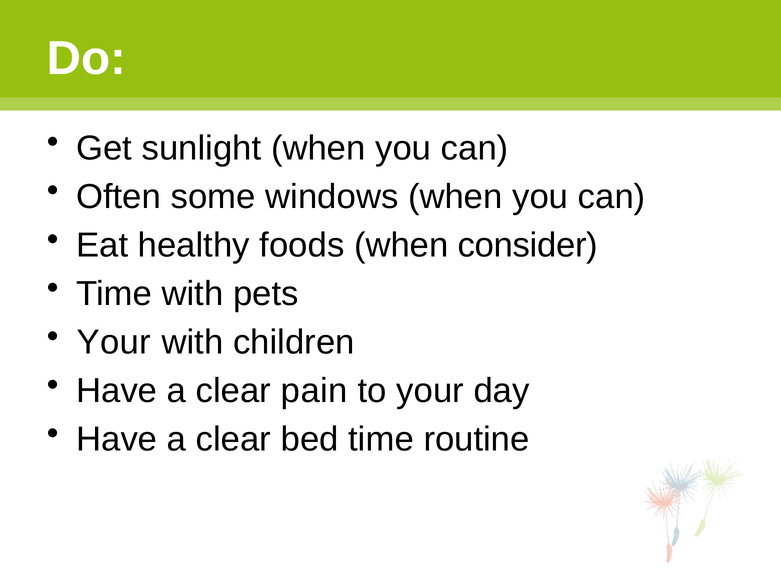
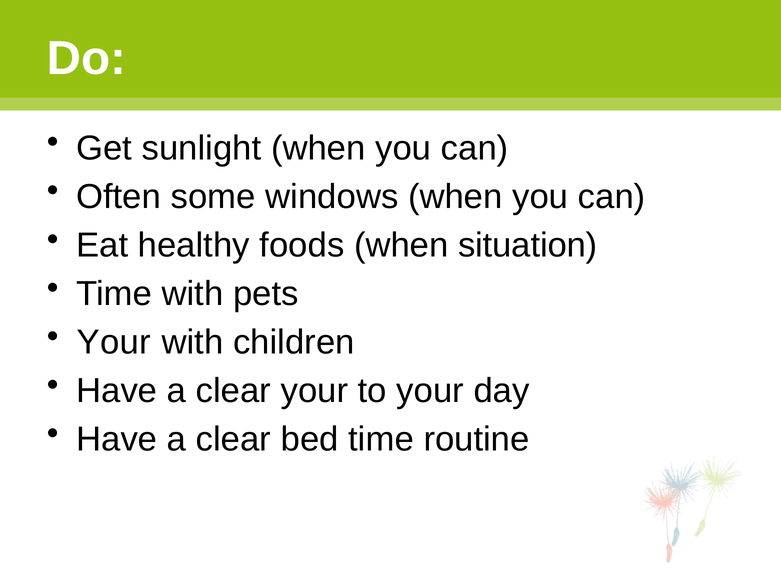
consider: consider -> situation (528, 245)
clear pain: pain -> your (314, 391)
